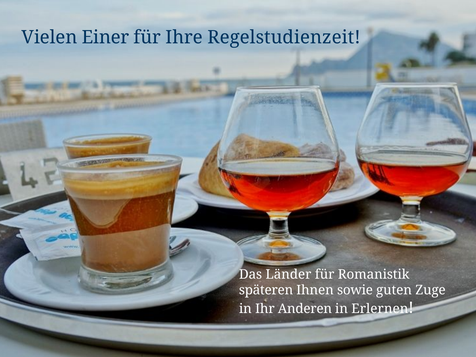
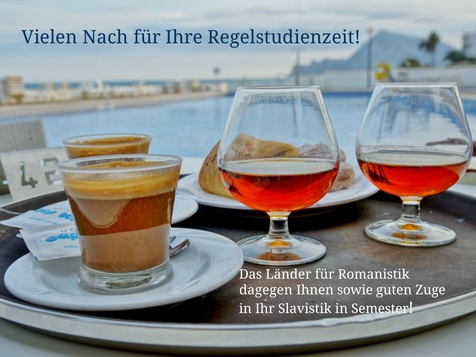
Einer: Einer -> Nach (105, 37)
späteren: späteren -> dagegen (266, 290)
Anderen: Anderen -> Slavistik (305, 309)
Erlernen: Erlernen -> Semester (380, 309)
